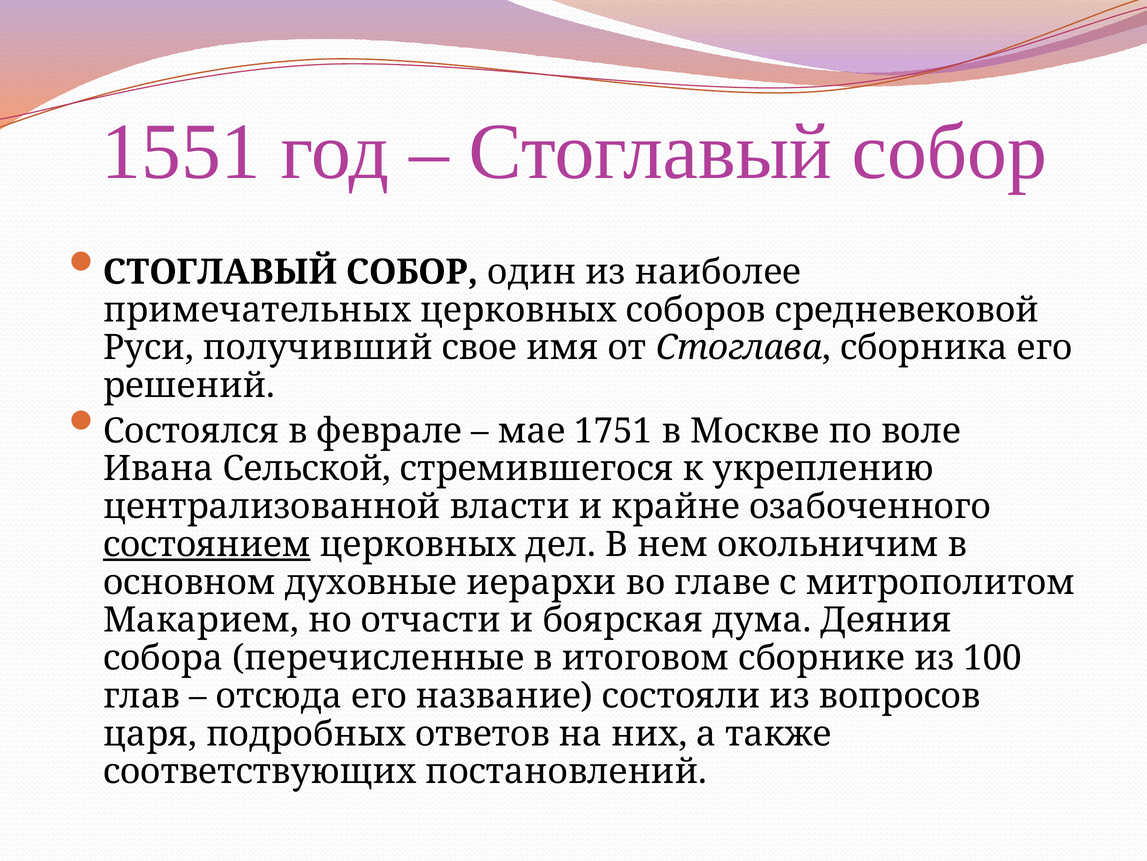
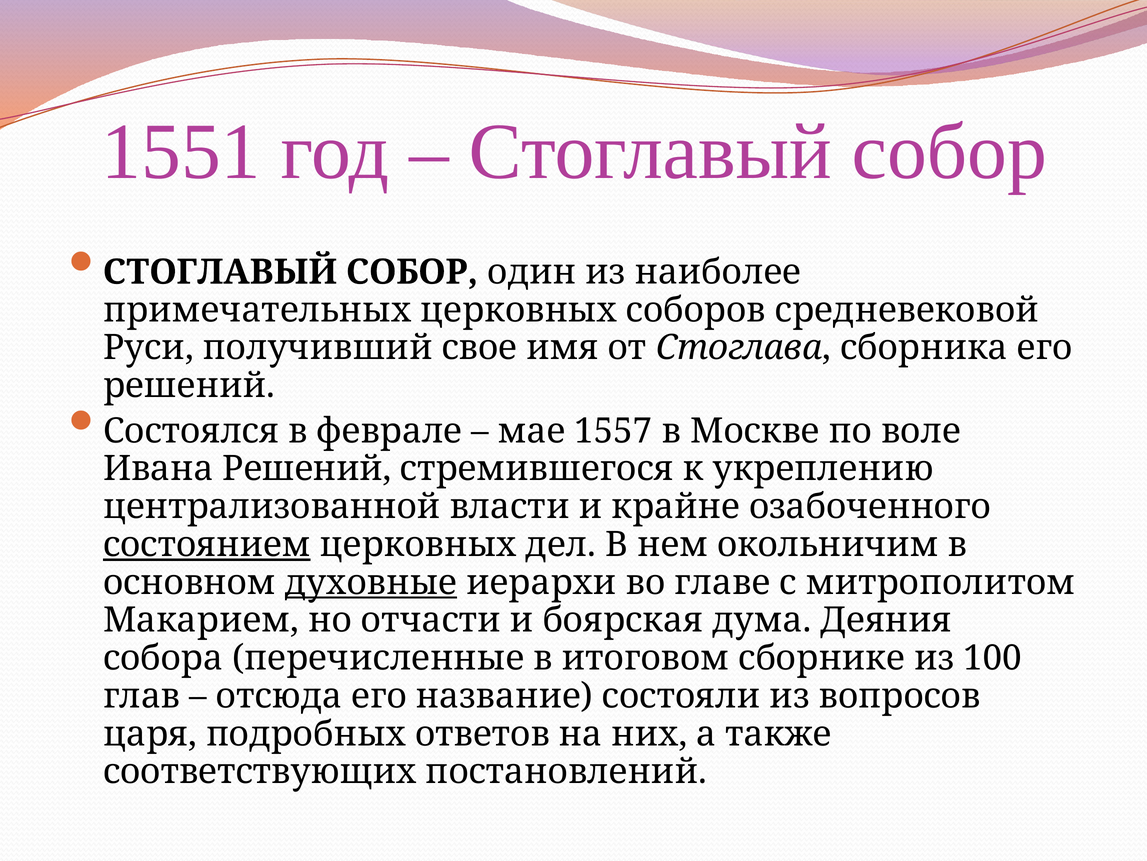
1751: 1751 -> 1557 (613, 431)
Ивана Сельской: Сельской -> Решений (307, 469)
духовные underline: none -> present (371, 582)
